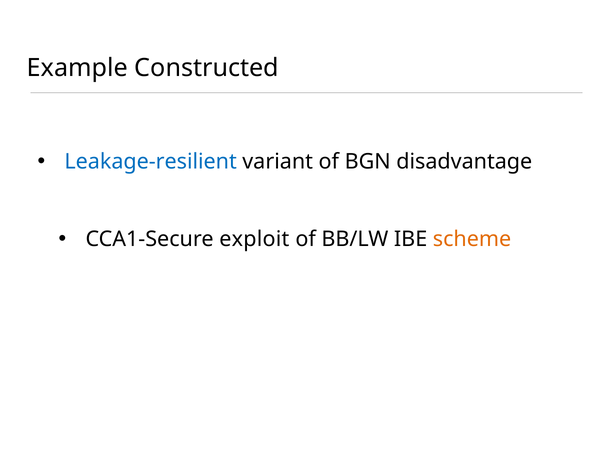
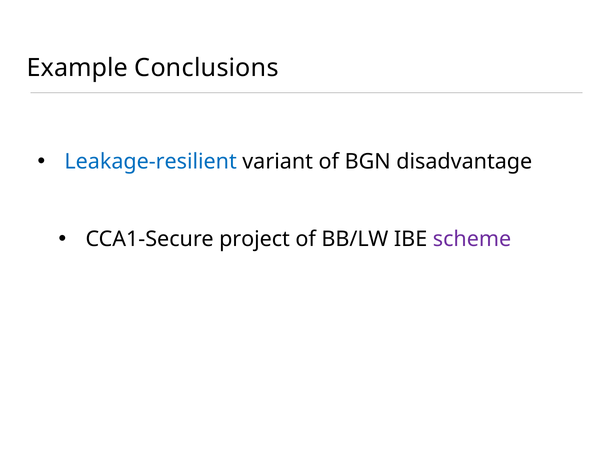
Constructed: Constructed -> Conclusions (207, 68)
exploit: exploit -> project (254, 239)
scheme colour: orange -> purple (472, 239)
